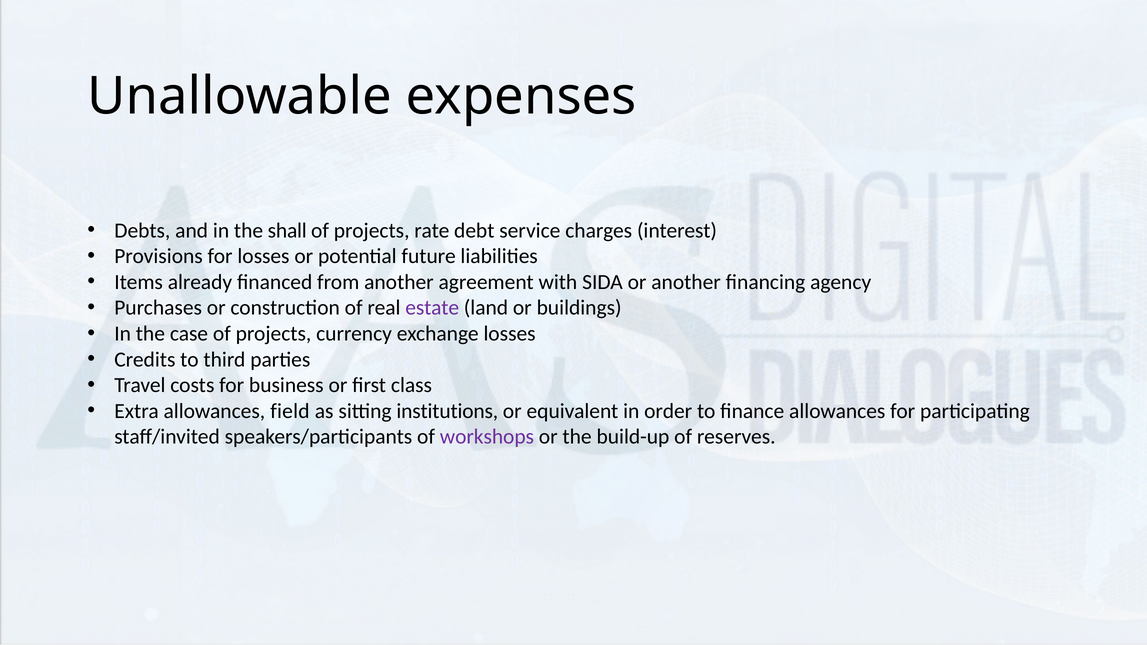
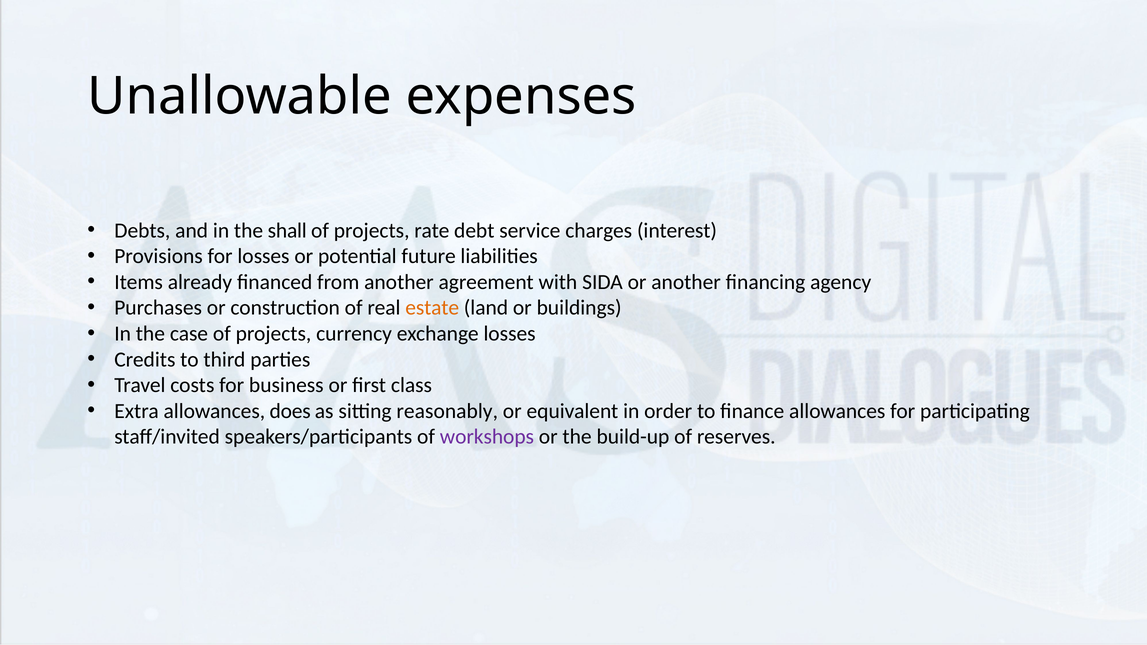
estate colour: purple -> orange (432, 308)
field: field -> does (290, 411)
institutions: institutions -> reasonably (447, 411)
